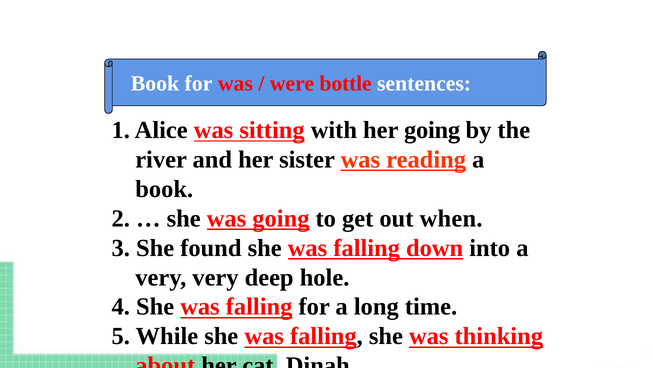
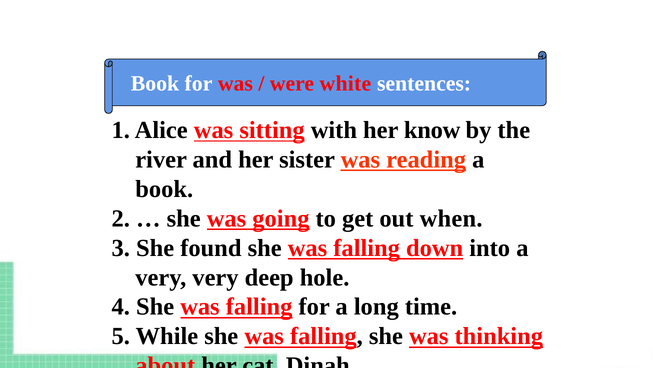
bottle: bottle -> white (345, 83)
her going: going -> know (432, 130)
